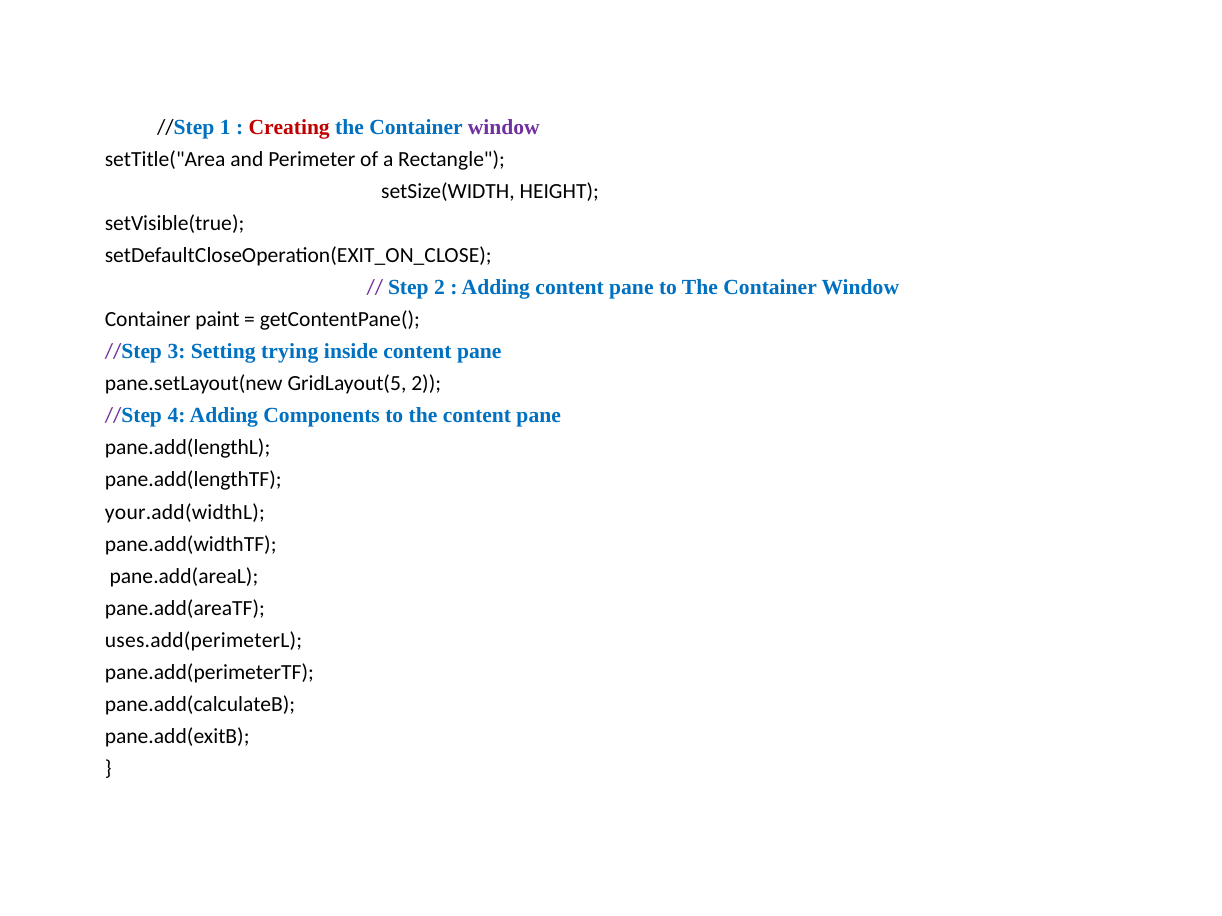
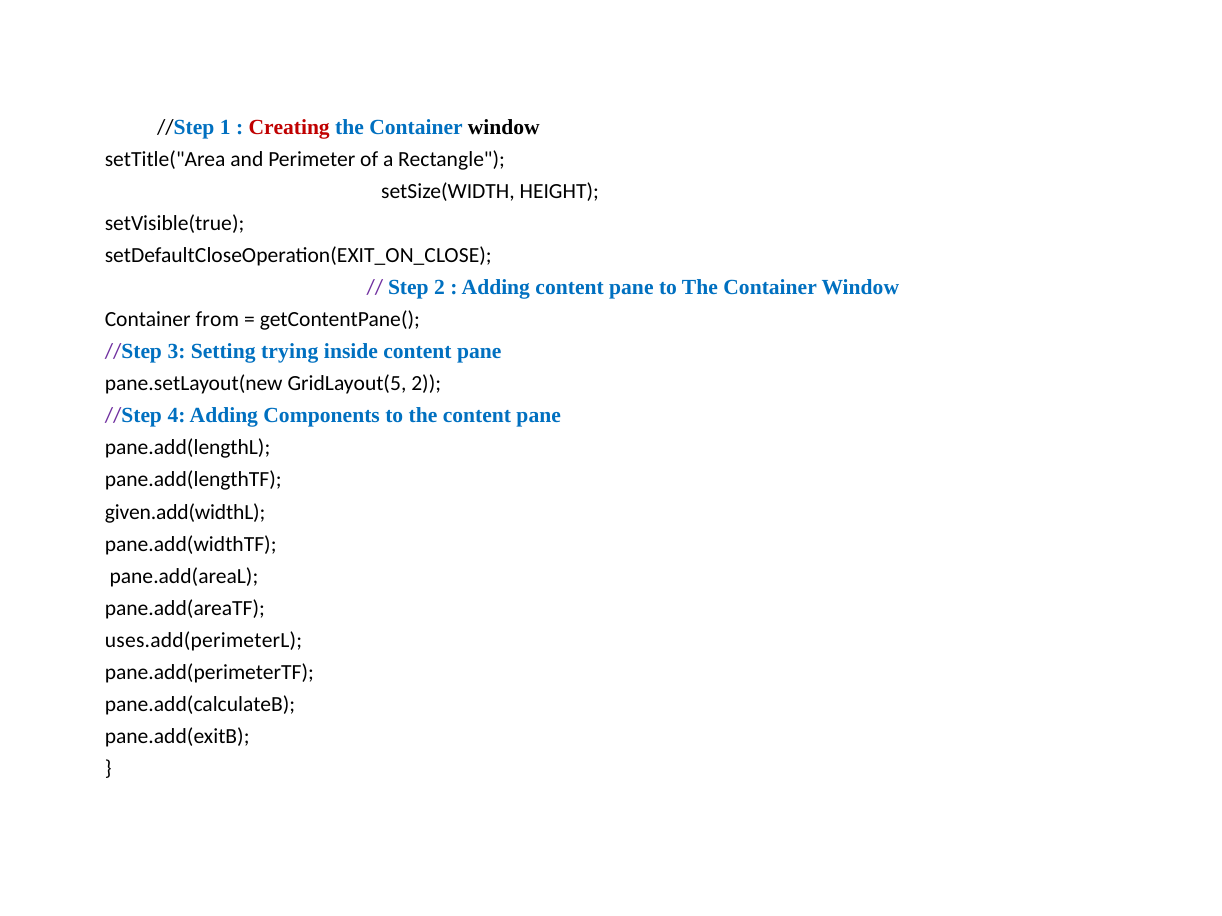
window colour: purple -> black (504, 128)
paint: paint -> from (217, 320)
your.add(widthL: your.add(widthL -> given.add(widthL (185, 512)
